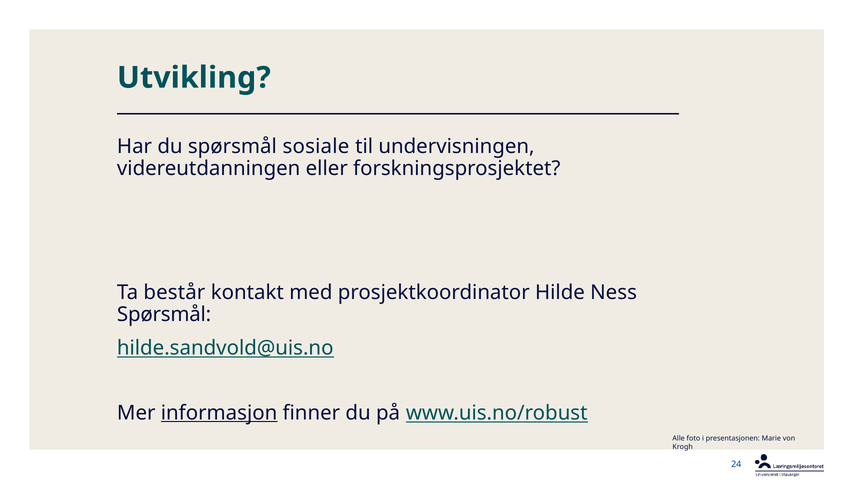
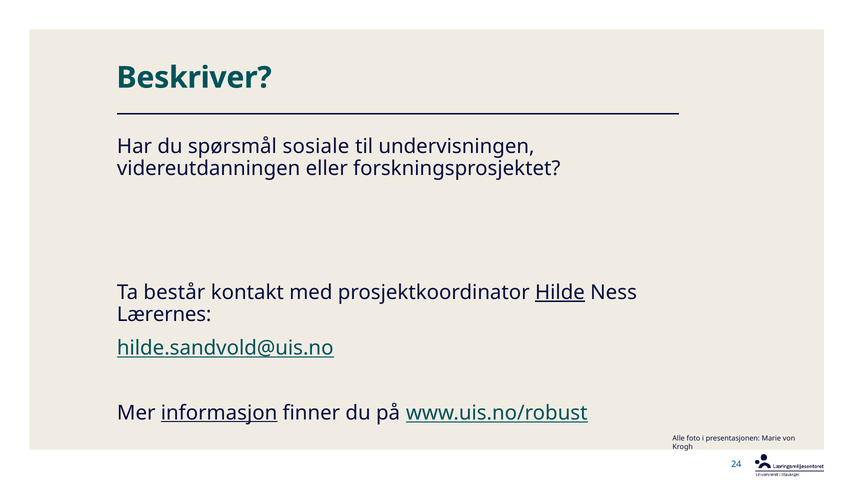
Utvikling: Utvikling -> Beskriver (194, 78)
Hilde underline: none -> present (560, 293)
Spørsmål: Spørsmål -> Lærernes (164, 315)
